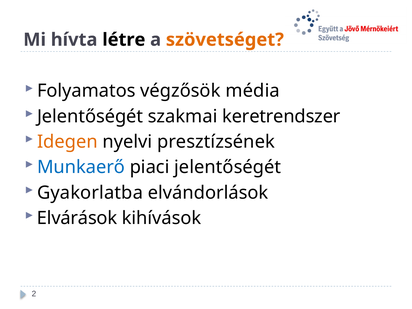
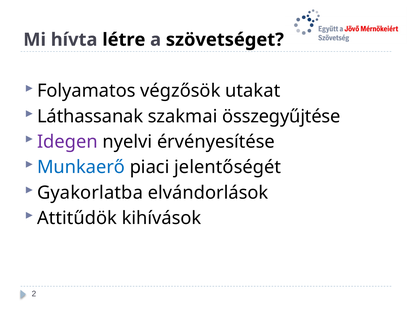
szövetséget colour: orange -> black (225, 40)
média: média -> utakat (253, 91)
Jelentőségét: Jelentőségét -> Láthassanak (90, 116)
keretrendszer: keretrendszer -> összegyűjtése (281, 116)
Idegen colour: orange -> purple (67, 142)
presztízsének: presztízsének -> érvényesítése (216, 142)
Elvárások: Elvárások -> Attitűdök (77, 218)
